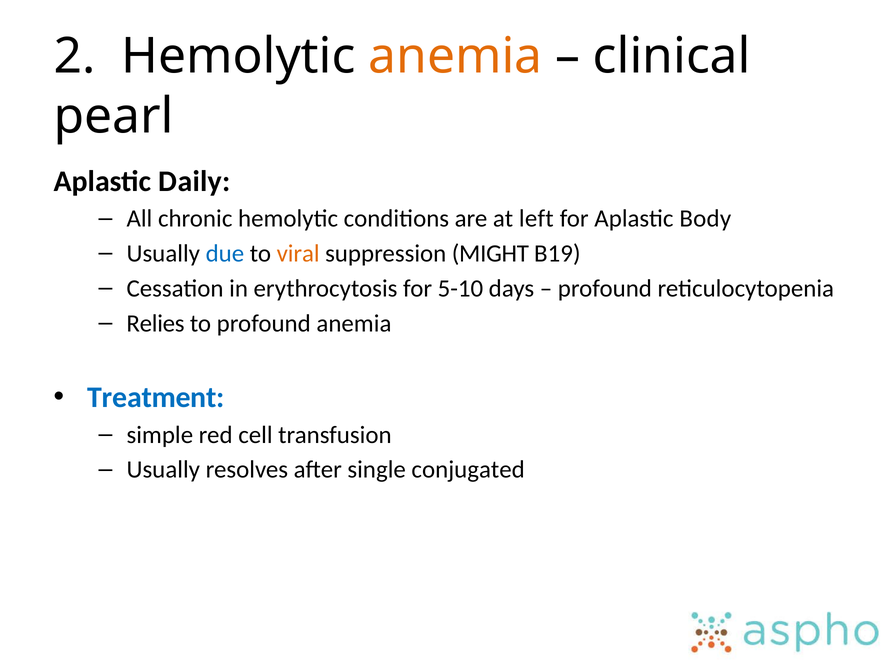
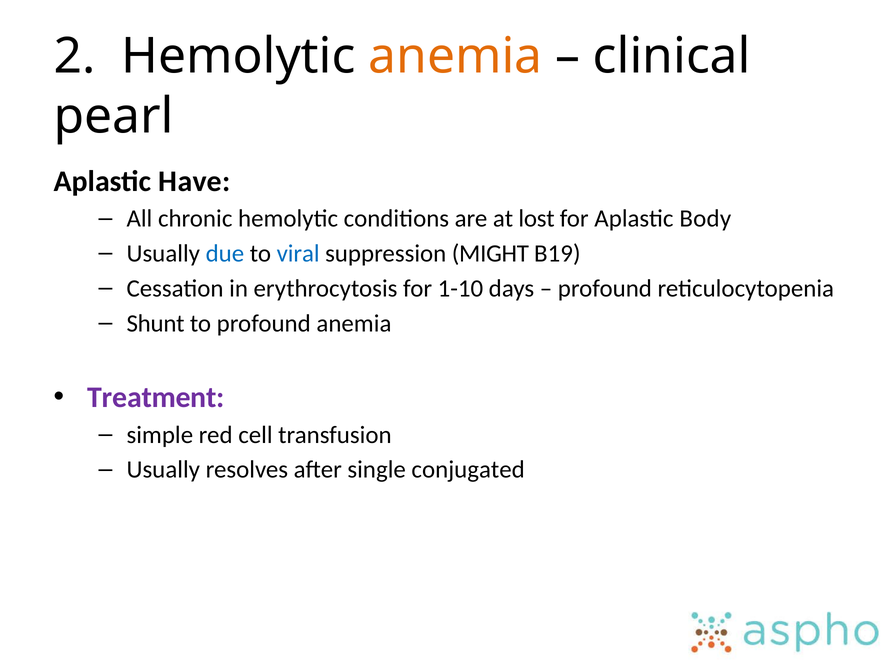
Daily: Daily -> Have (194, 181)
left: left -> lost (537, 219)
viral colour: orange -> blue (298, 254)
5-10: 5-10 -> 1-10 (460, 288)
Relies: Relies -> Shunt (156, 323)
Treatment colour: blue -> purple (156, 397)
